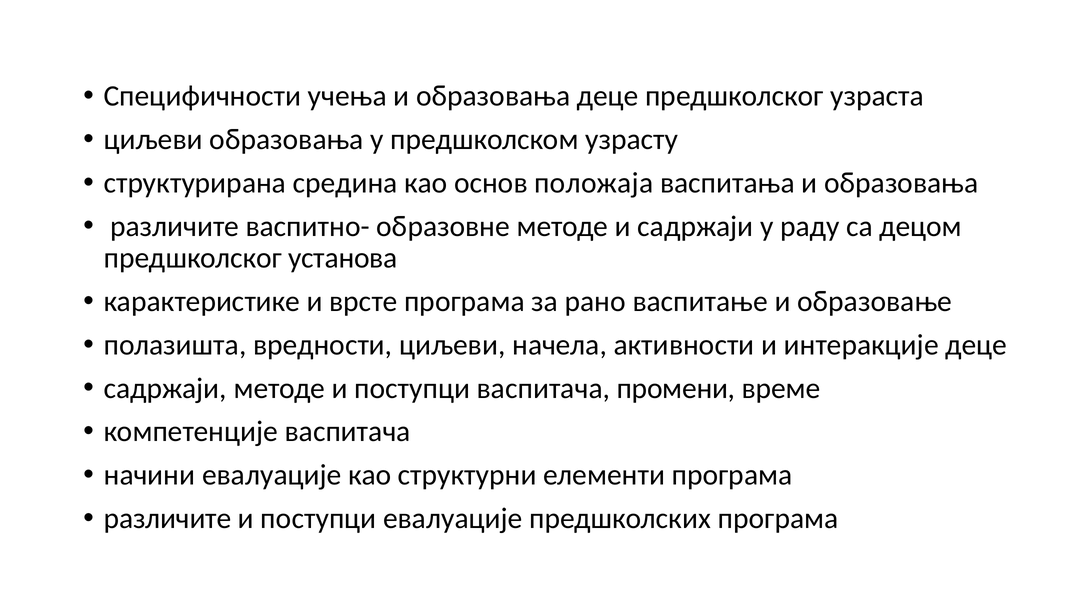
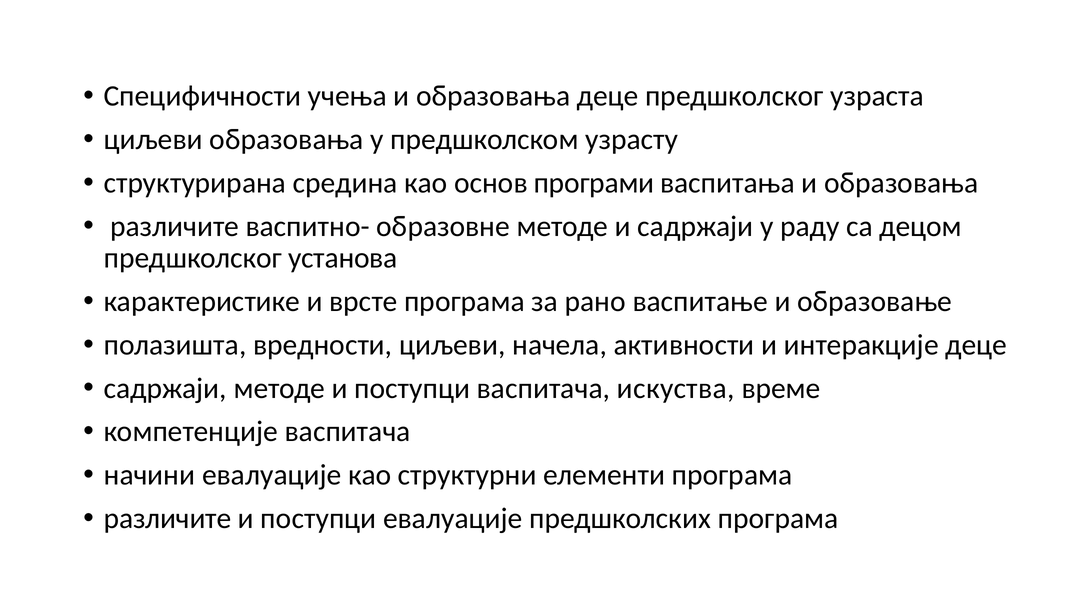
положаја: положаја -> програми (594, 183)
промени: промени -> искуства (676, 388)
